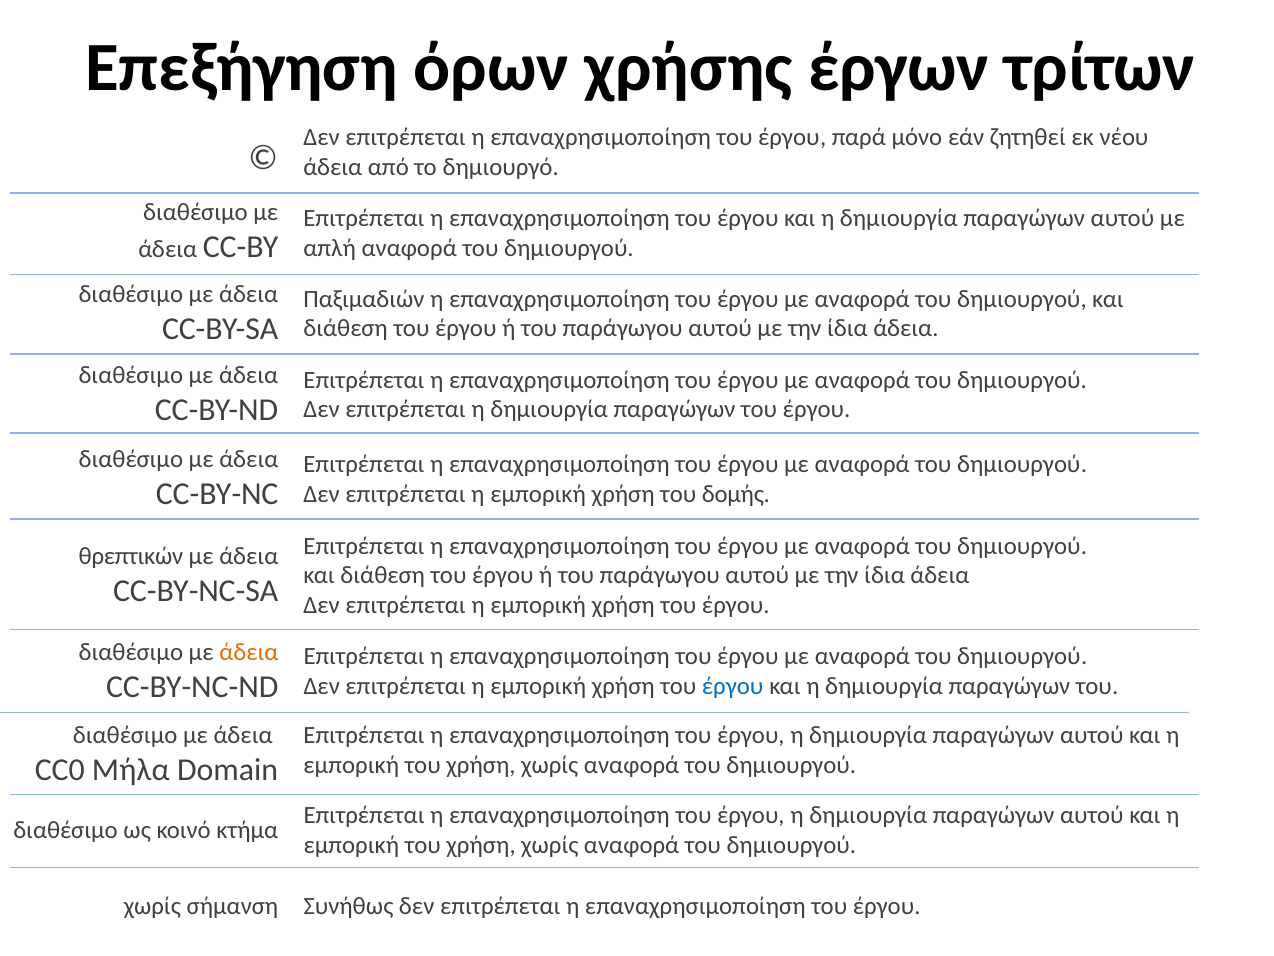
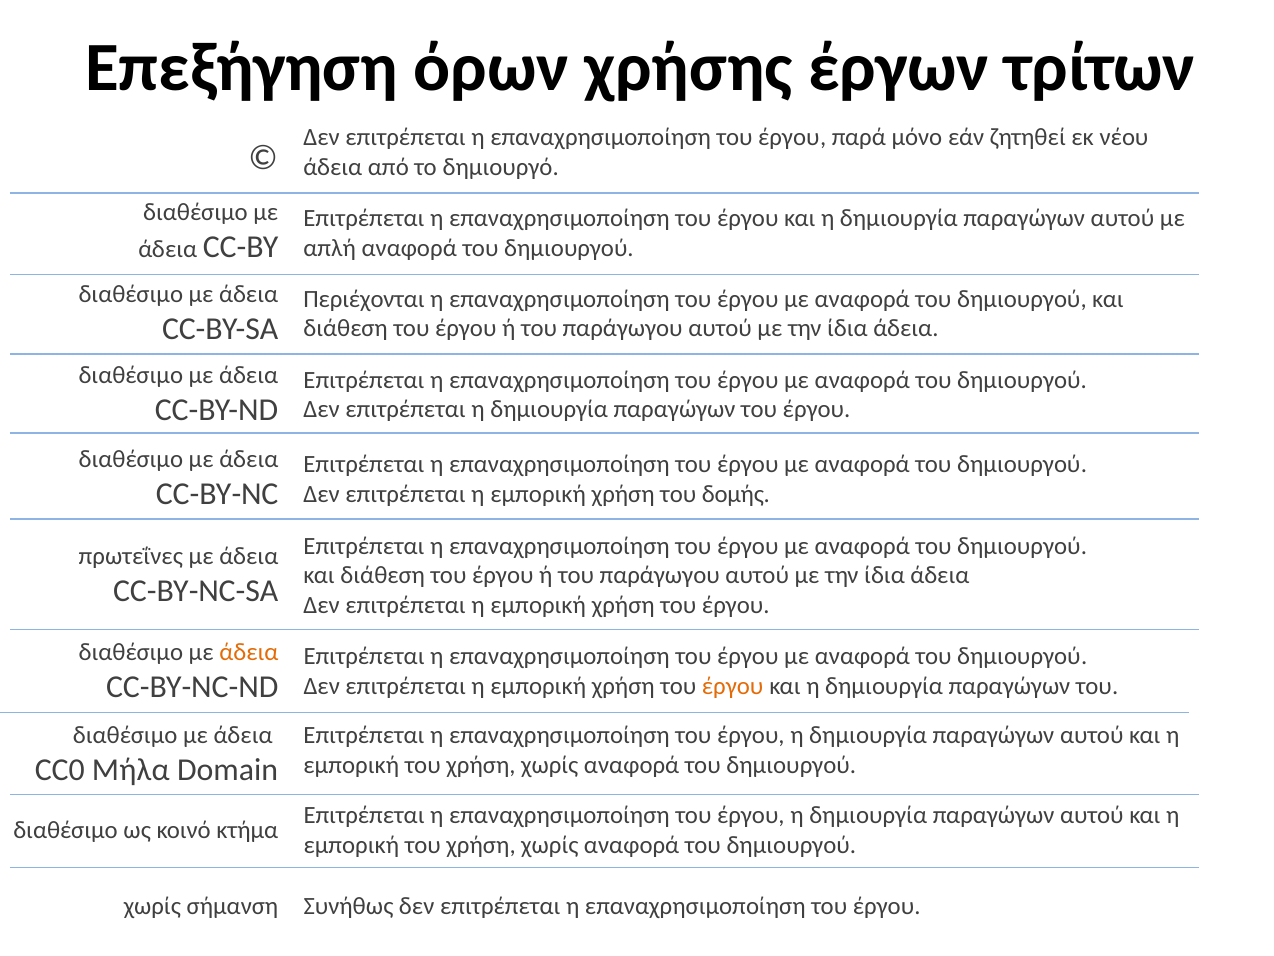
Παξιμαδιών: Παξιμαδιών -> Περιέχονται (364, 299)
θρεπτικών: θρεπτικών -> πρωτεΐνες (131, 556)
έργου colour: blue -> orange (733, 686)
